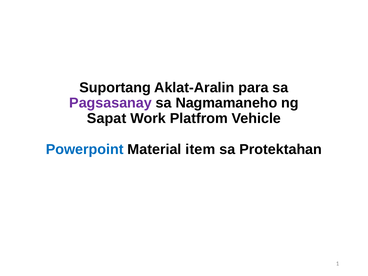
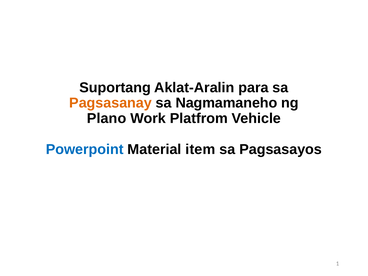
Pagsasanay colour: purple -> orange (111, 103)
Sapat: Sapat -> Plano (107, 118)
Protektahan: Protektahan -> Pagsasayos (281, 149)
